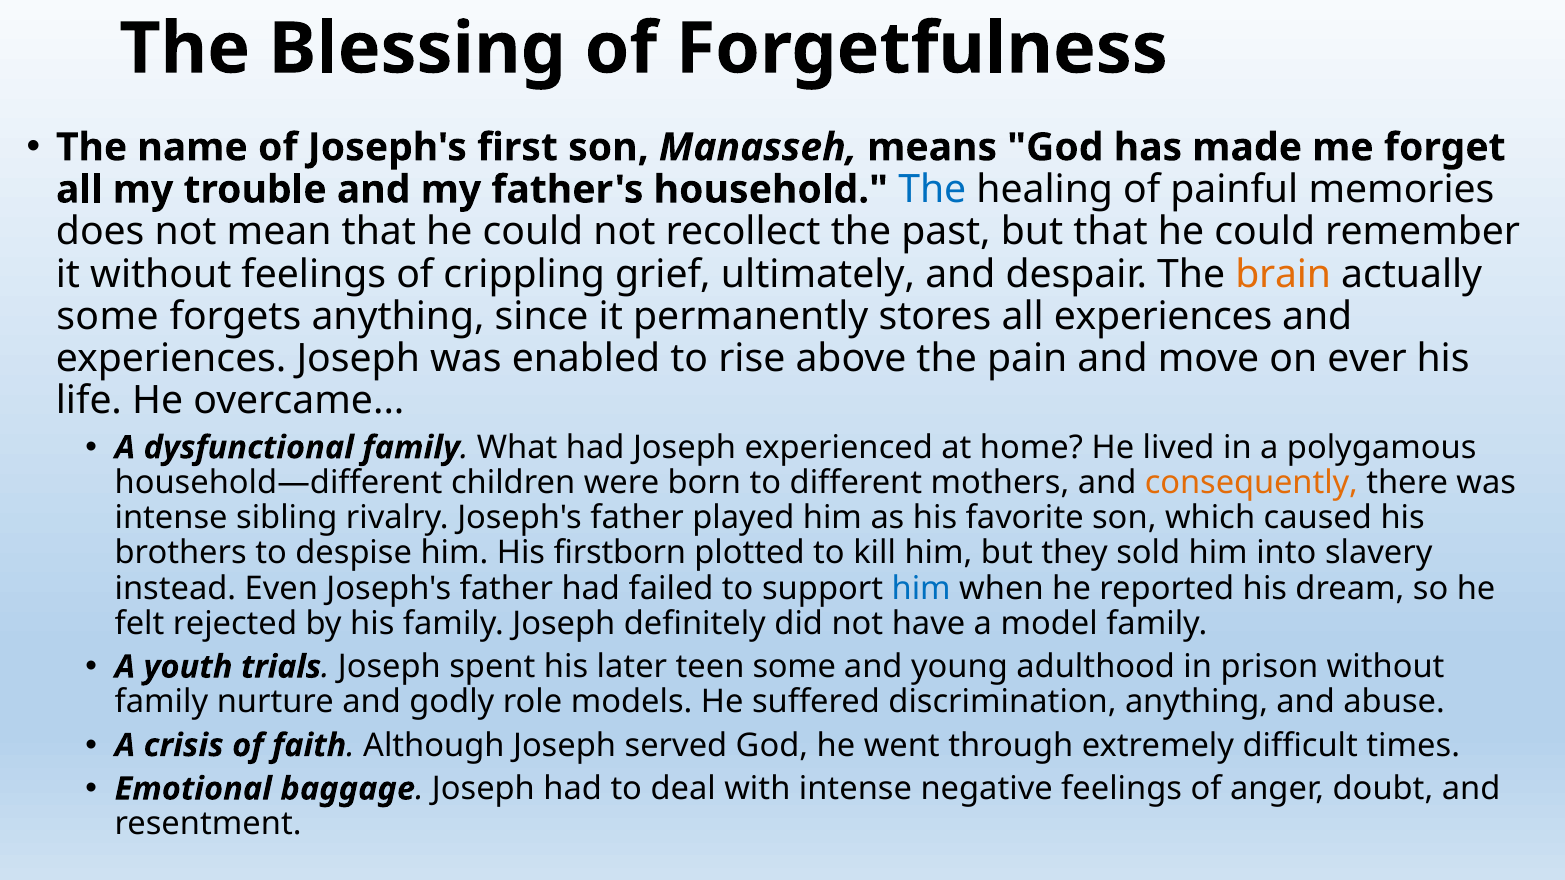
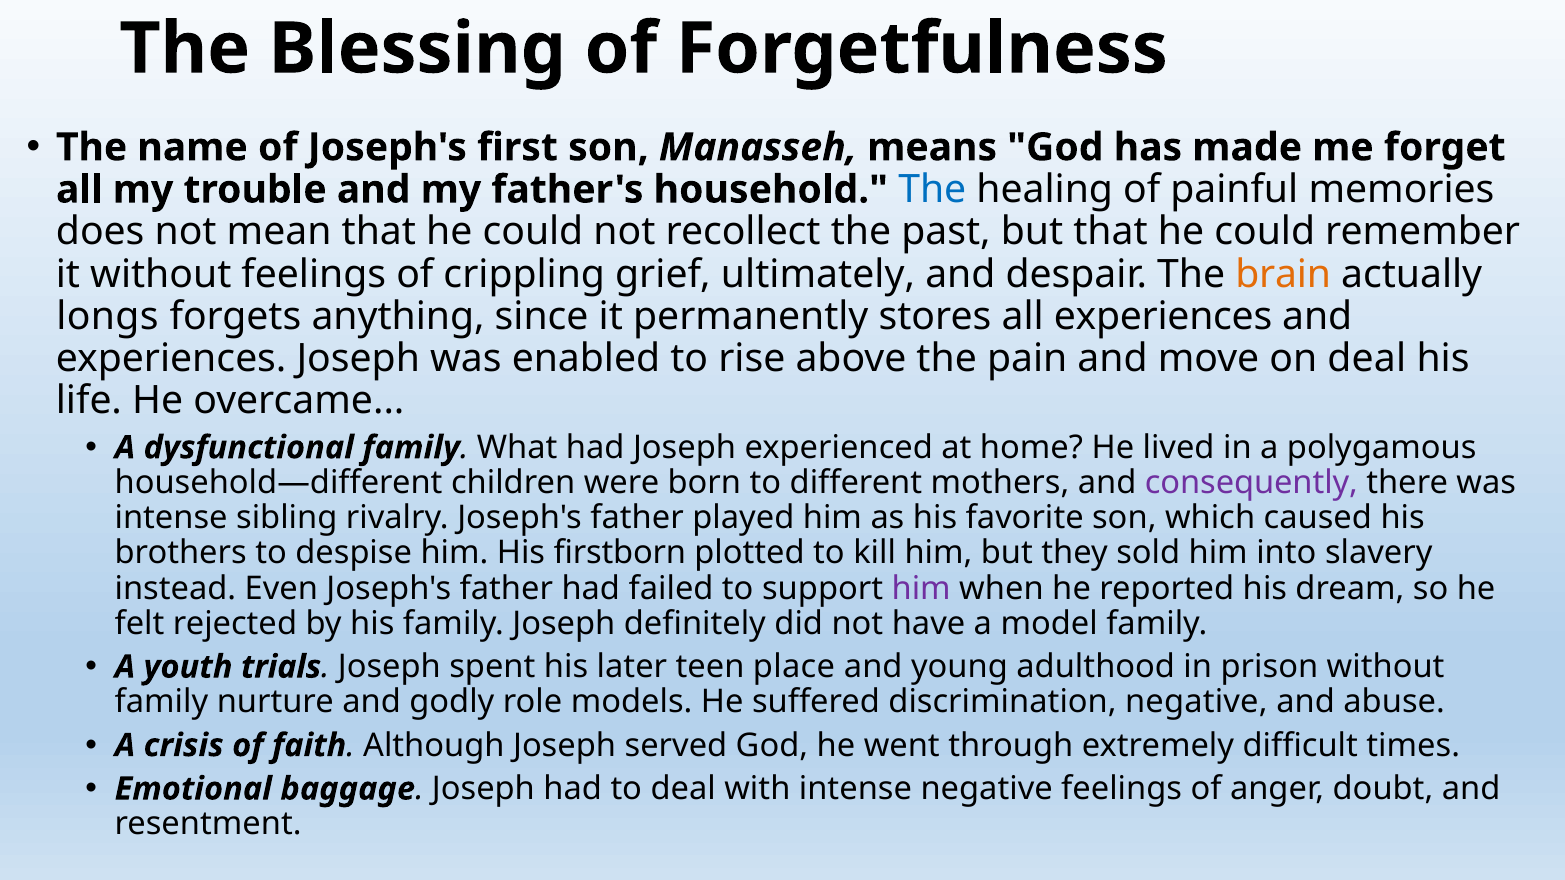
some: some -> longs (107, 316)
on ever: ever -> deal (1367, 359)
consequently colour: orange -> purple (1251, 483)
him colour: blue -> purple (921, 589)
teen some: some -> place (794, 667)
discrimination anything: anything -> negative (1196, 702)
